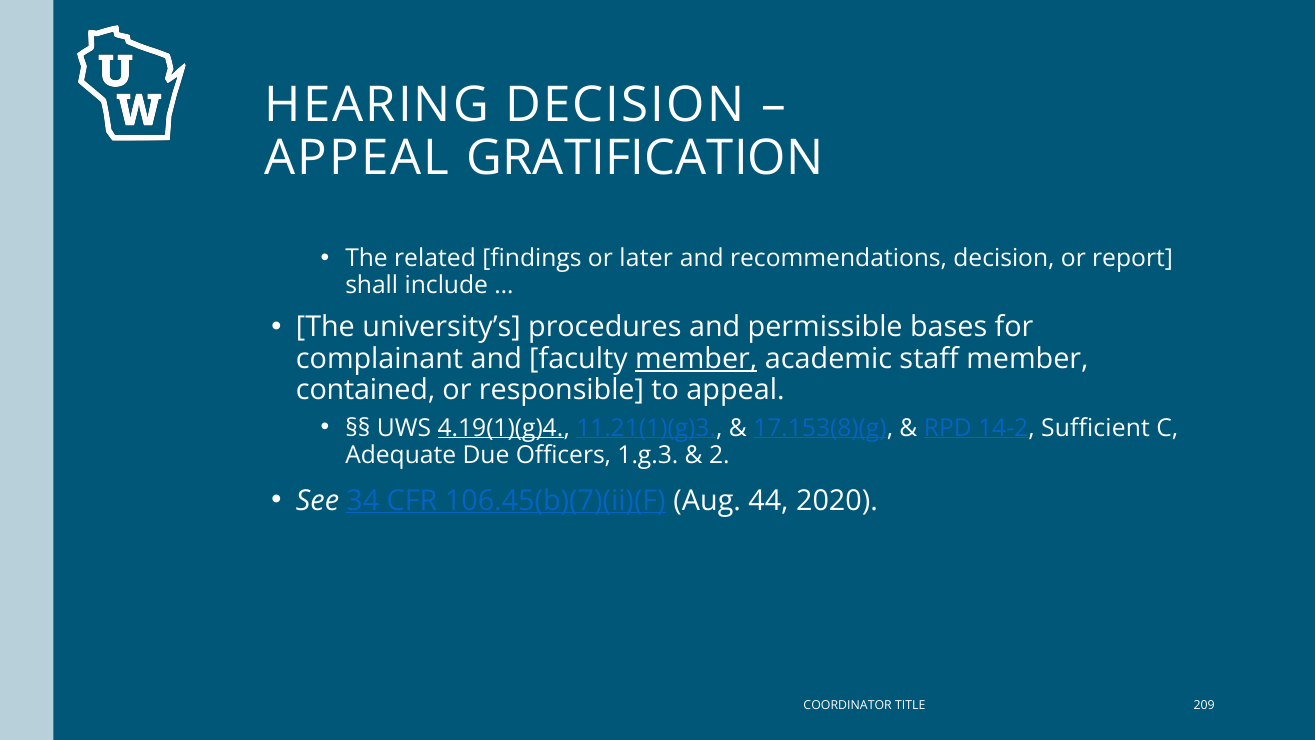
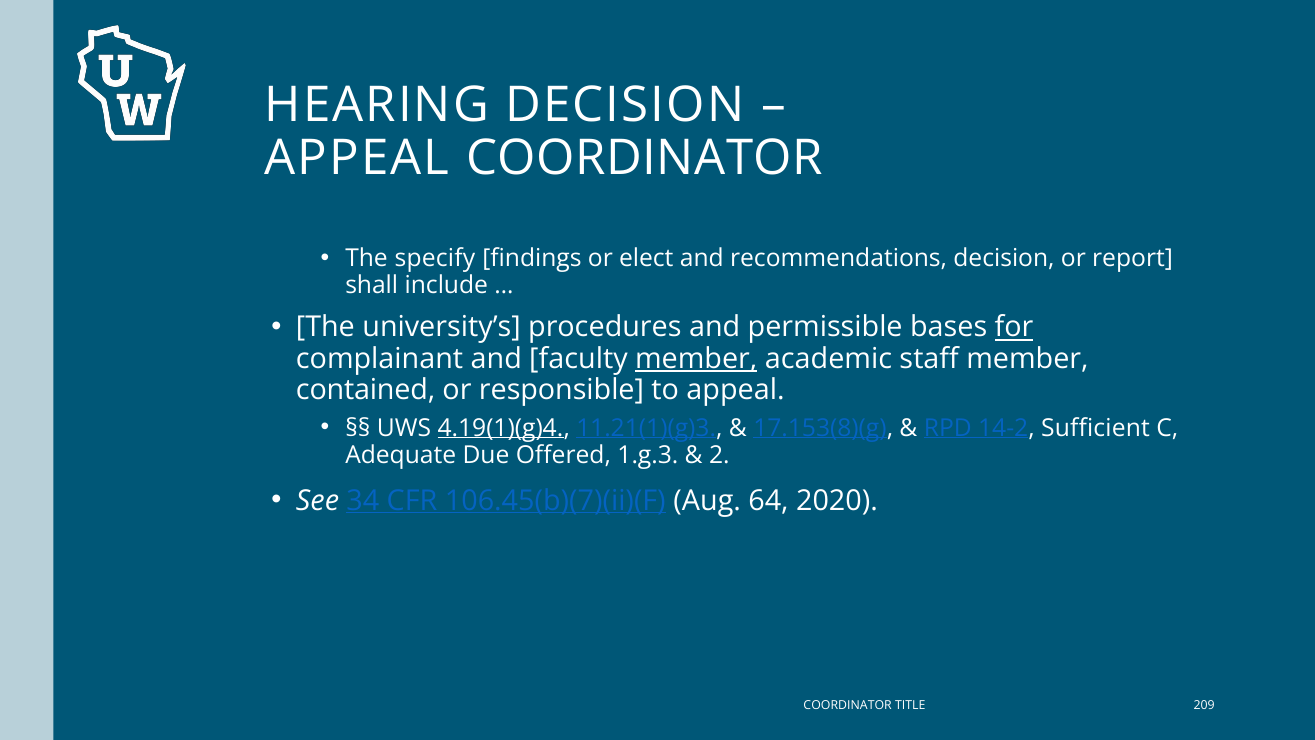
APPEAL GRATIFICATION: GRATIFICATION -> COORDINATOR (645, 158)
related: related -> specify (435, 258)
later: later -> elect (646, 258)
for underline: none -> present (1014, 327)
Officers: Officers -> Offered (563, 455)
44: 44 -> 64 (768, 501)
